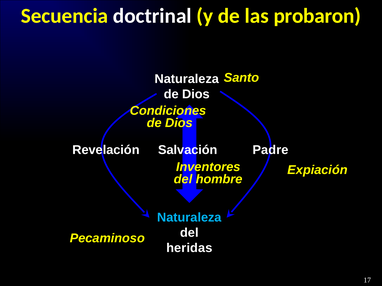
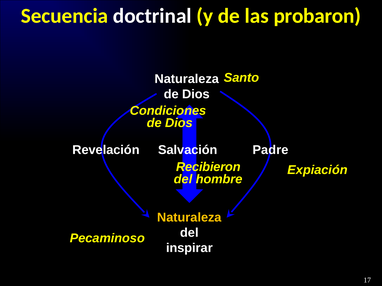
Inventores: Inventores -> Recibieron (208, 167)
Naturaleza colour: light blue -> yellow (189, 218)
heridas: heridas -> inspirar (189, 248)
